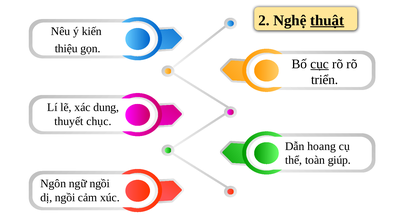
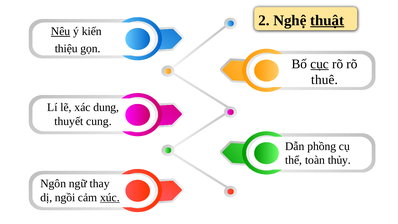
Nêu underline: none -> present (61, 31)
triển: triển -> thuê (325, 80)
chục: chục -> cung (99, 121)
hoang: hoang -> phồng (322, 146)
giúp: giúp -> thủy (339, 160)
ngữ ngồi: ngồi -> thay (100, 183)
xúc underline: none -> present (110, 197)
